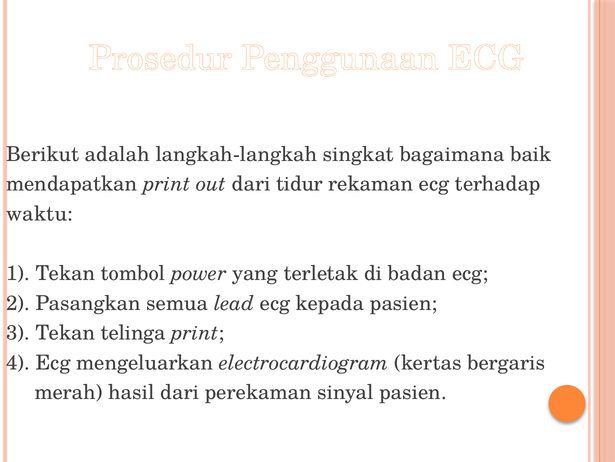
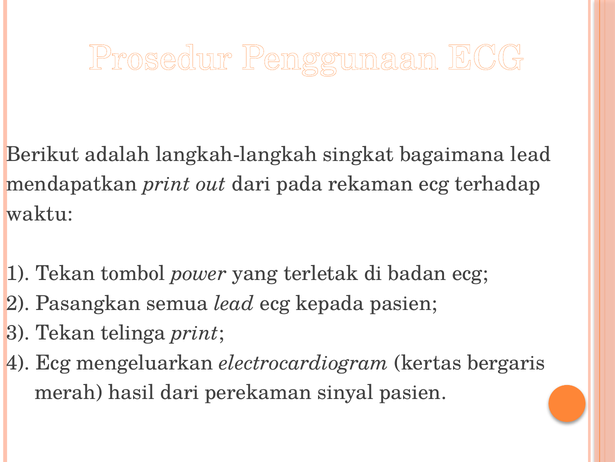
bagaimana baik: baik -> lead (531, 154)
tidur: tidur -> pada (299, 184)
